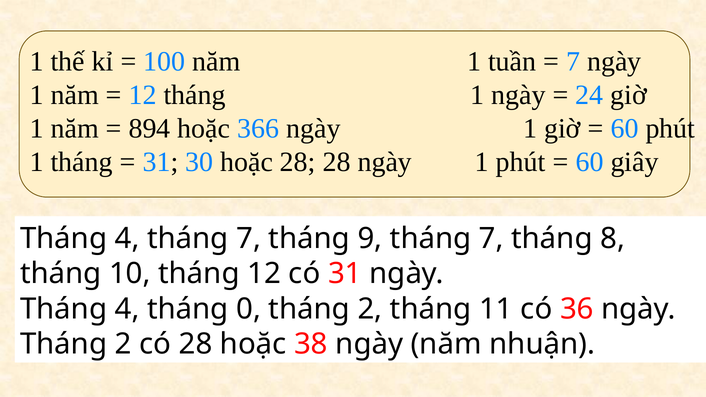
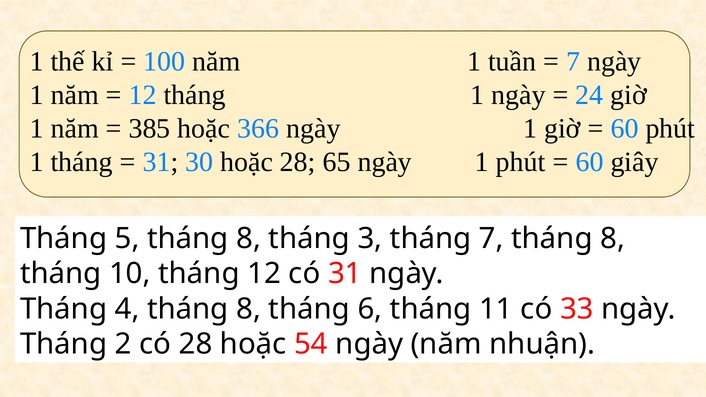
894: 894 -> 385 (149, 129)
28 28: 28 -> 65 (337, 162)
4: 4 -> 5 (127, 239)
7: 7 -> 8 (249, 239)
9: 9 -> 3 (370, 239)
4 tháng 0: 0 -> 8 (249, 309)
2: 2 -> 6 (370, 309)
36: 36 -> 33 (577, 309)
38: 38 -> 54 (311, 344)
